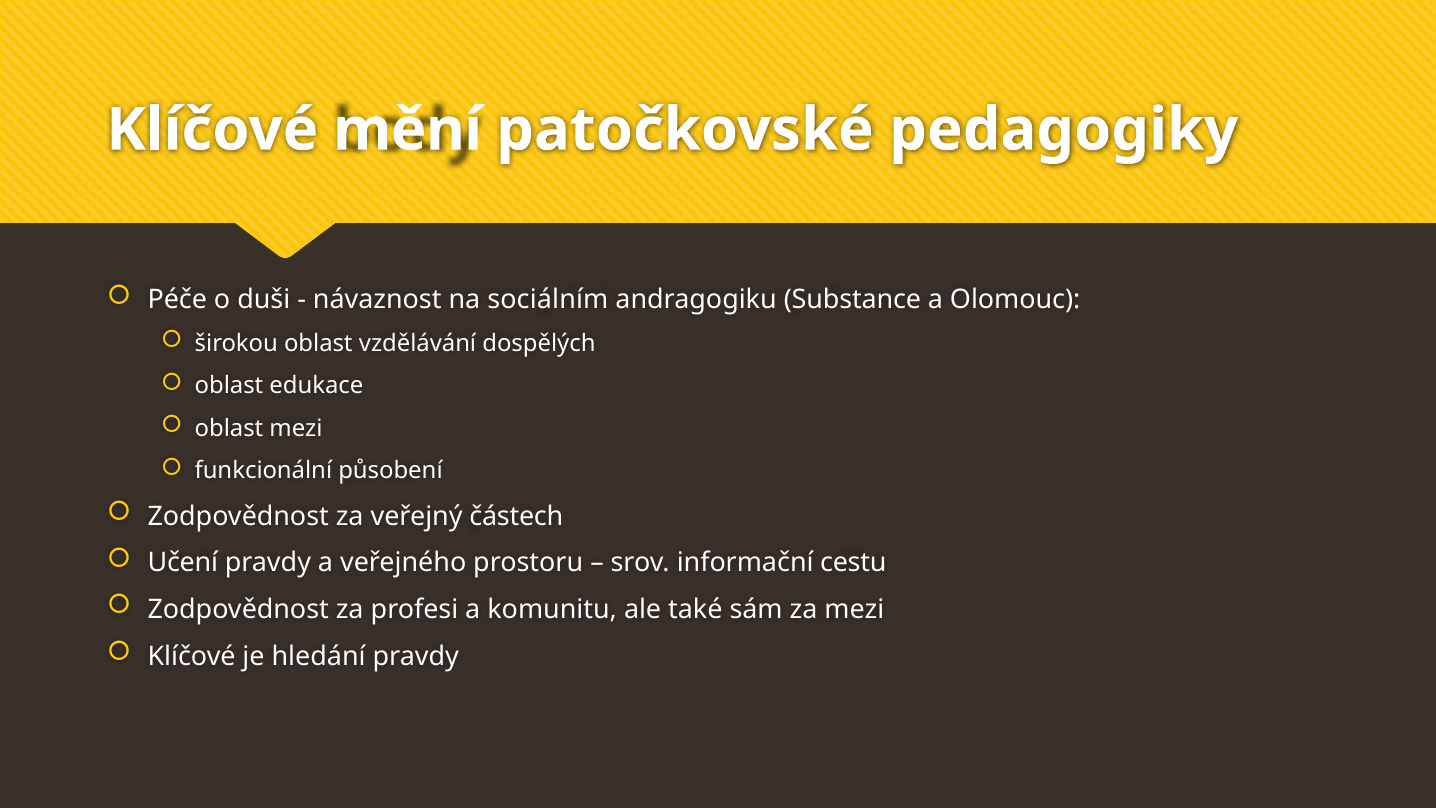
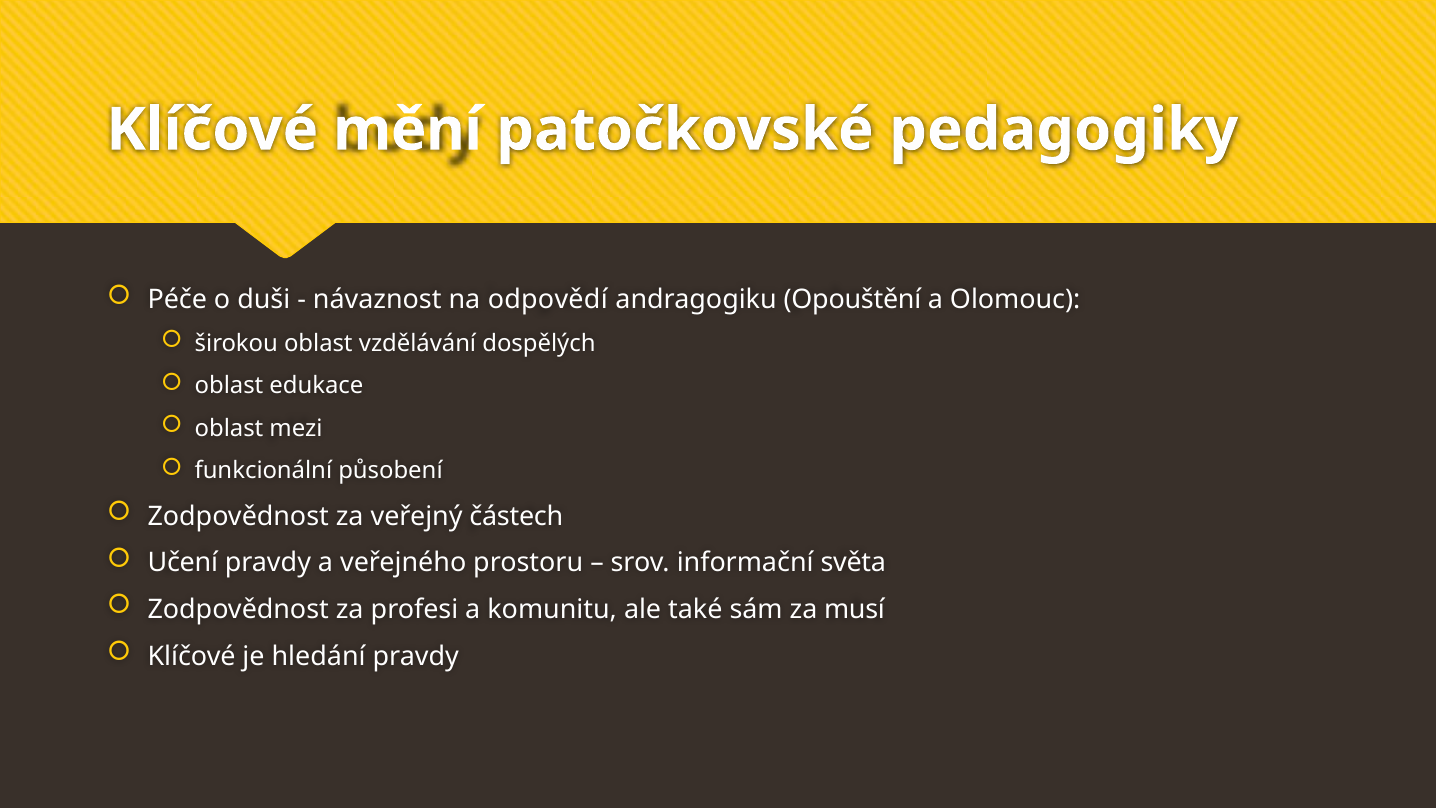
sociálním: sociálním -> odpovědí (548, 299)
Substance: Substance -> Opouštění (852, 299)
cestu: cestu -> světa (853, 563)
za mezi: mezi -> musí (854, 609)
